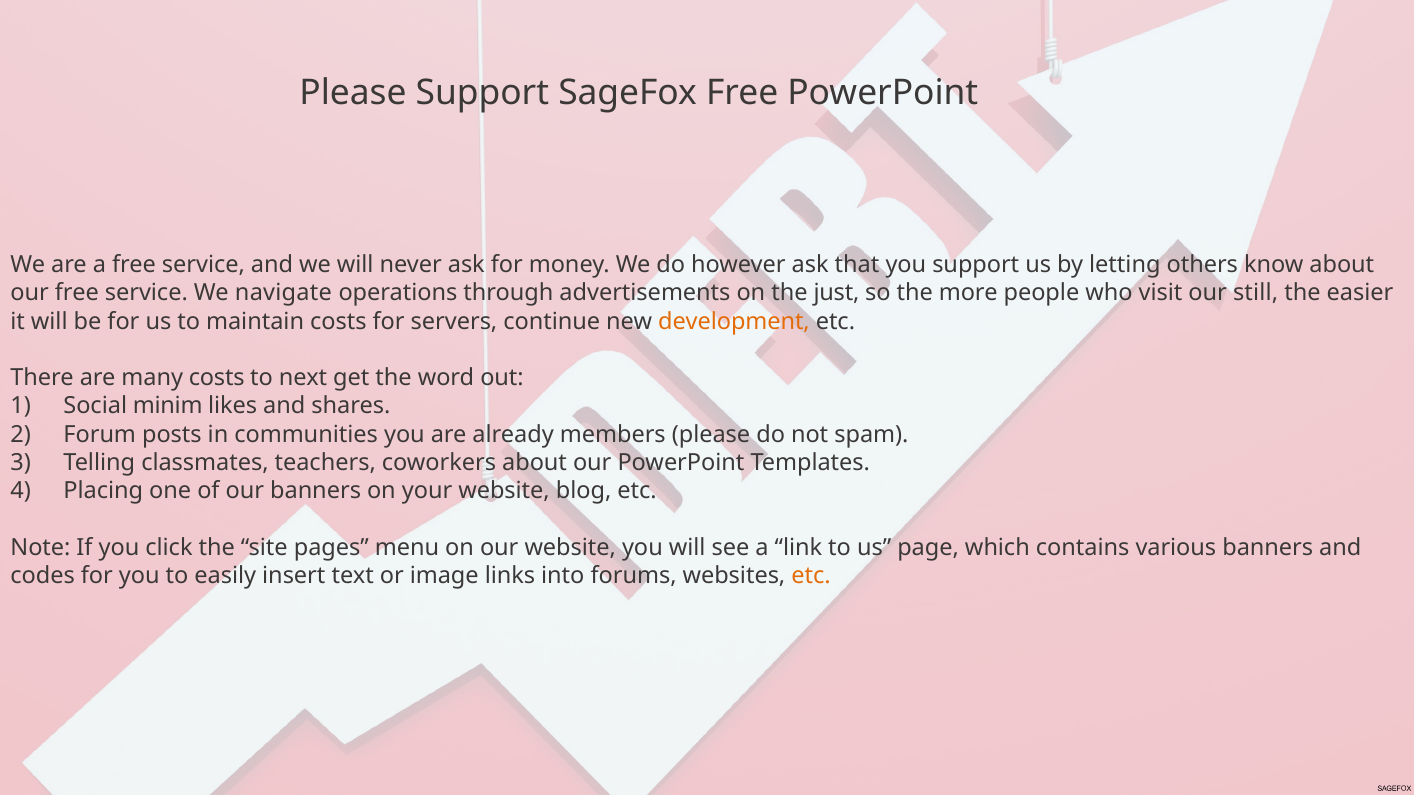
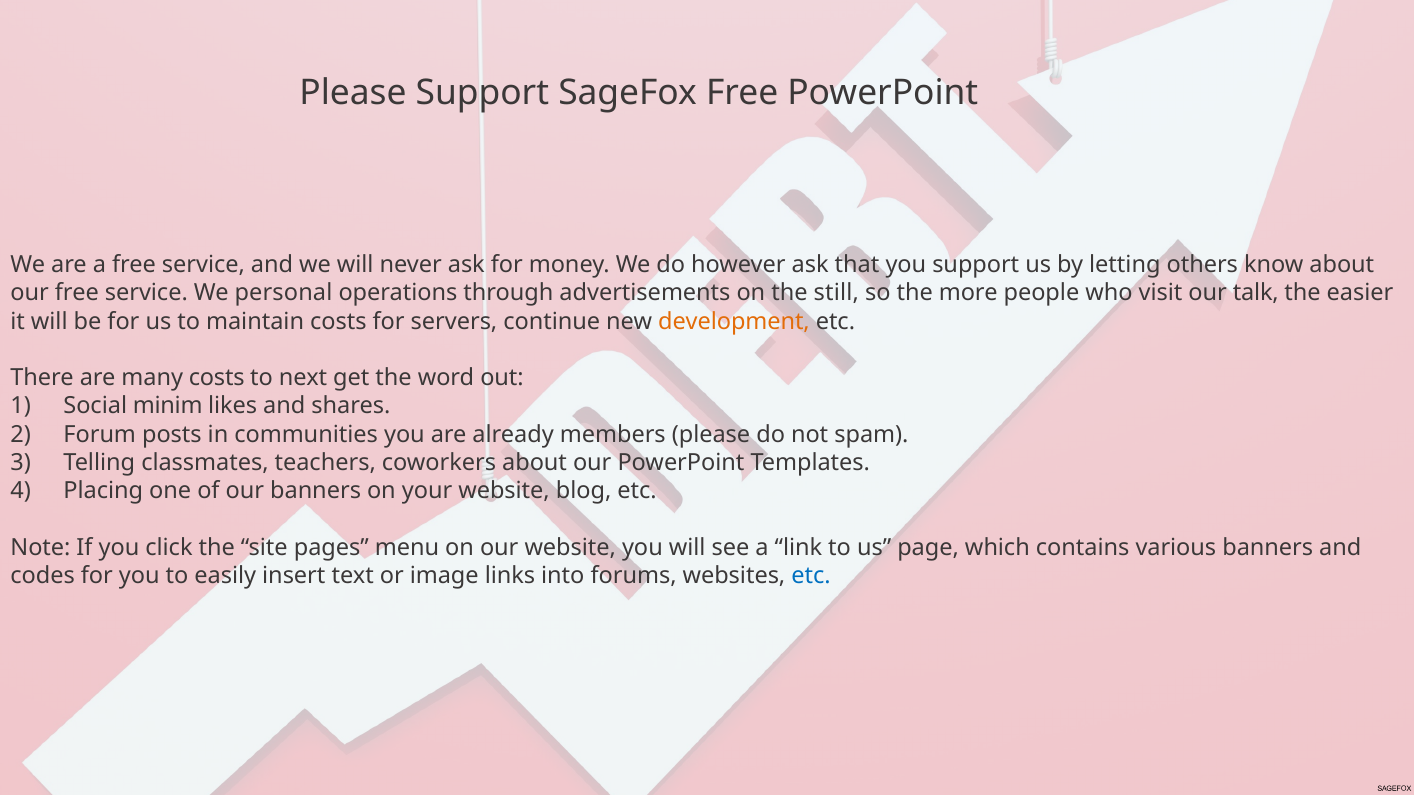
navigate: navigate -> personal (283, 293)
just: just -> still (836, 293)
still: still -> talk (1256, 293)
etc colour: orange -> blue (811, 576)
